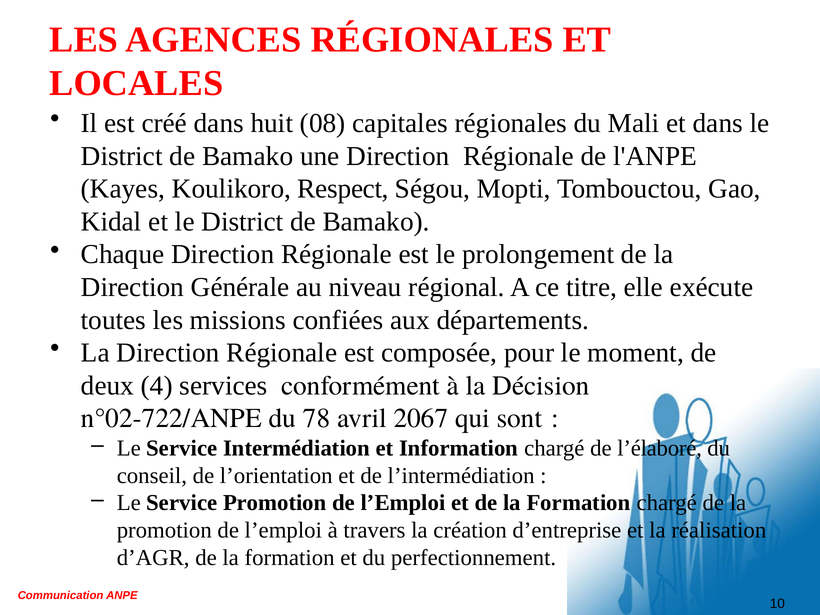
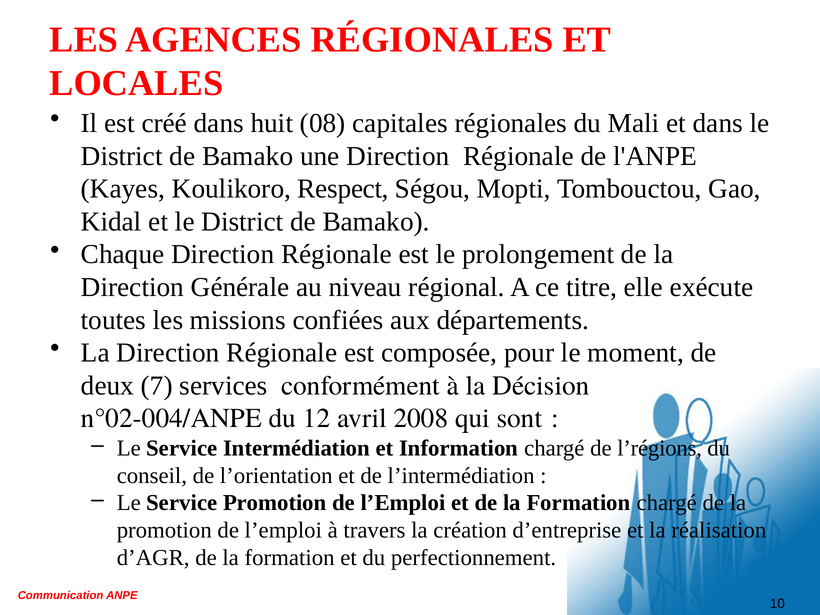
4: 4 -> 7 (157, 386)
n°02-722/ANPE: n°02-722/ANPE -> n°02-004/ANPE (171, 418)
78: 78 -> 12 (317, 418)
2067: 2067 -> 2008 (421, 418)
l’élaboré: l’élaboré -> l’régions (660, 448)
